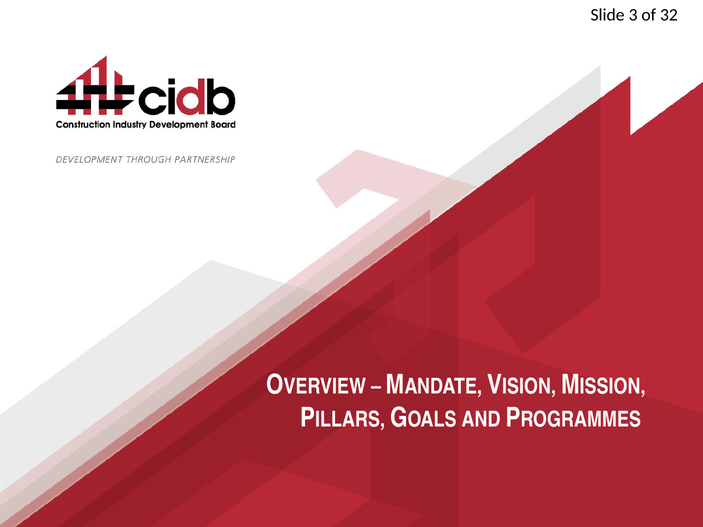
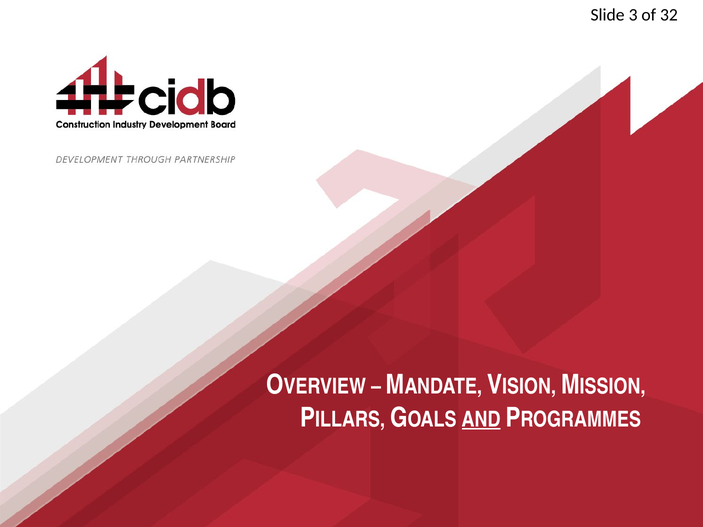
AND underline: none -> present (481, 420)
